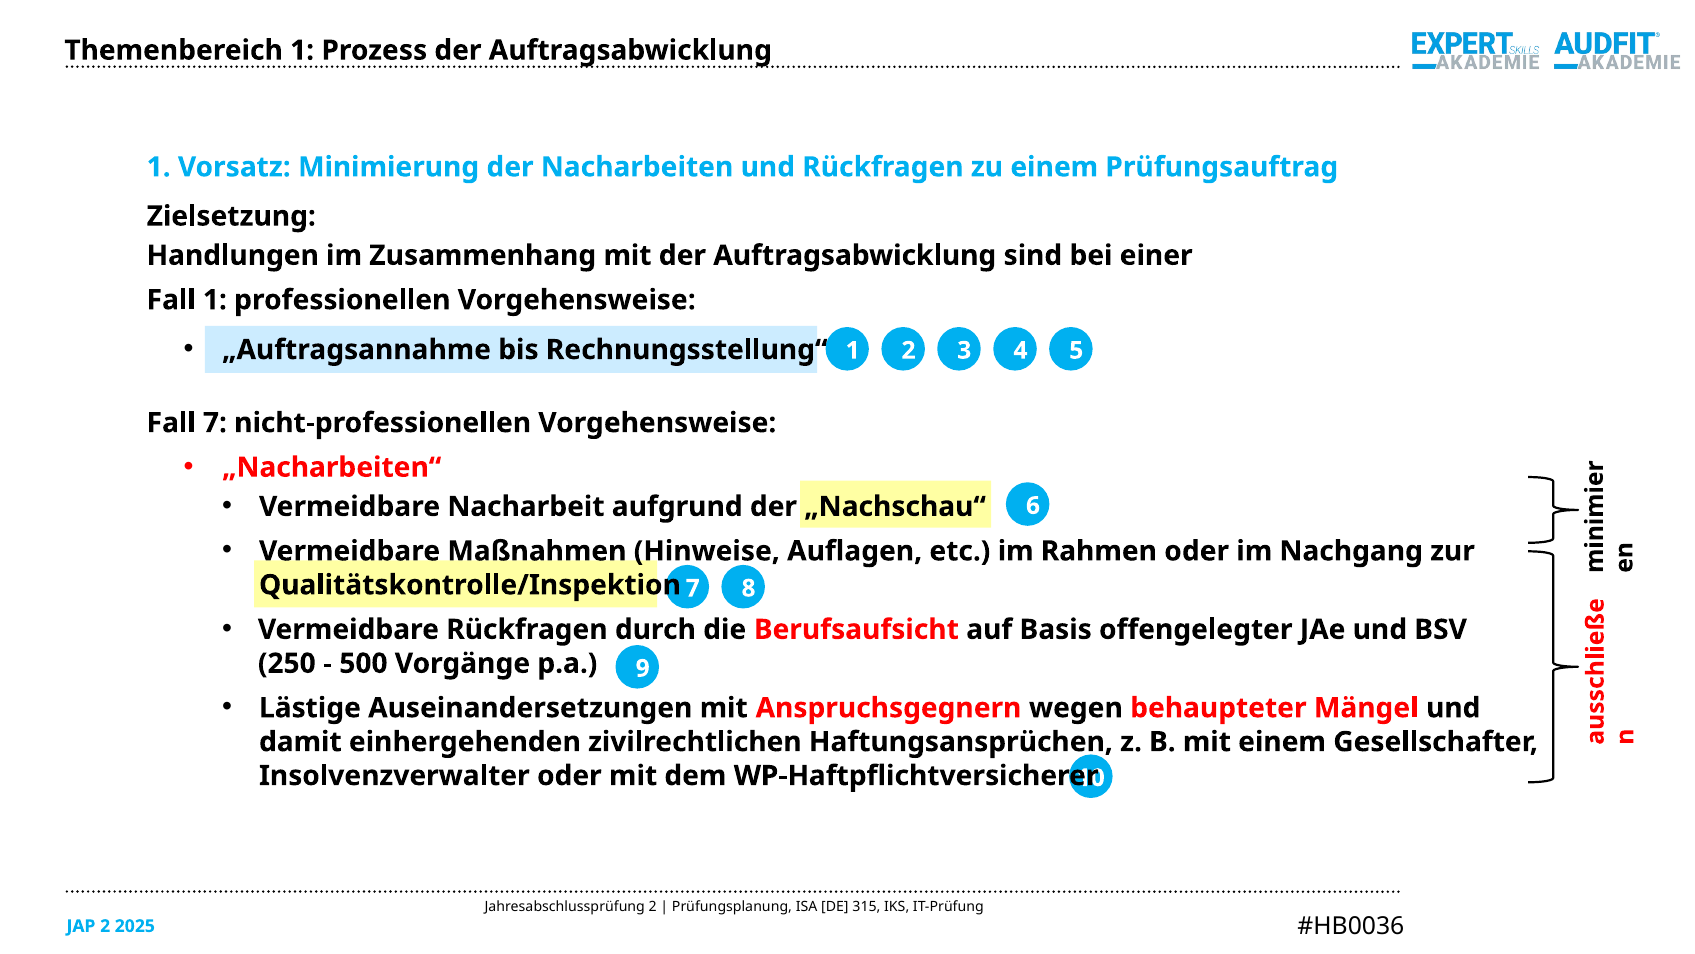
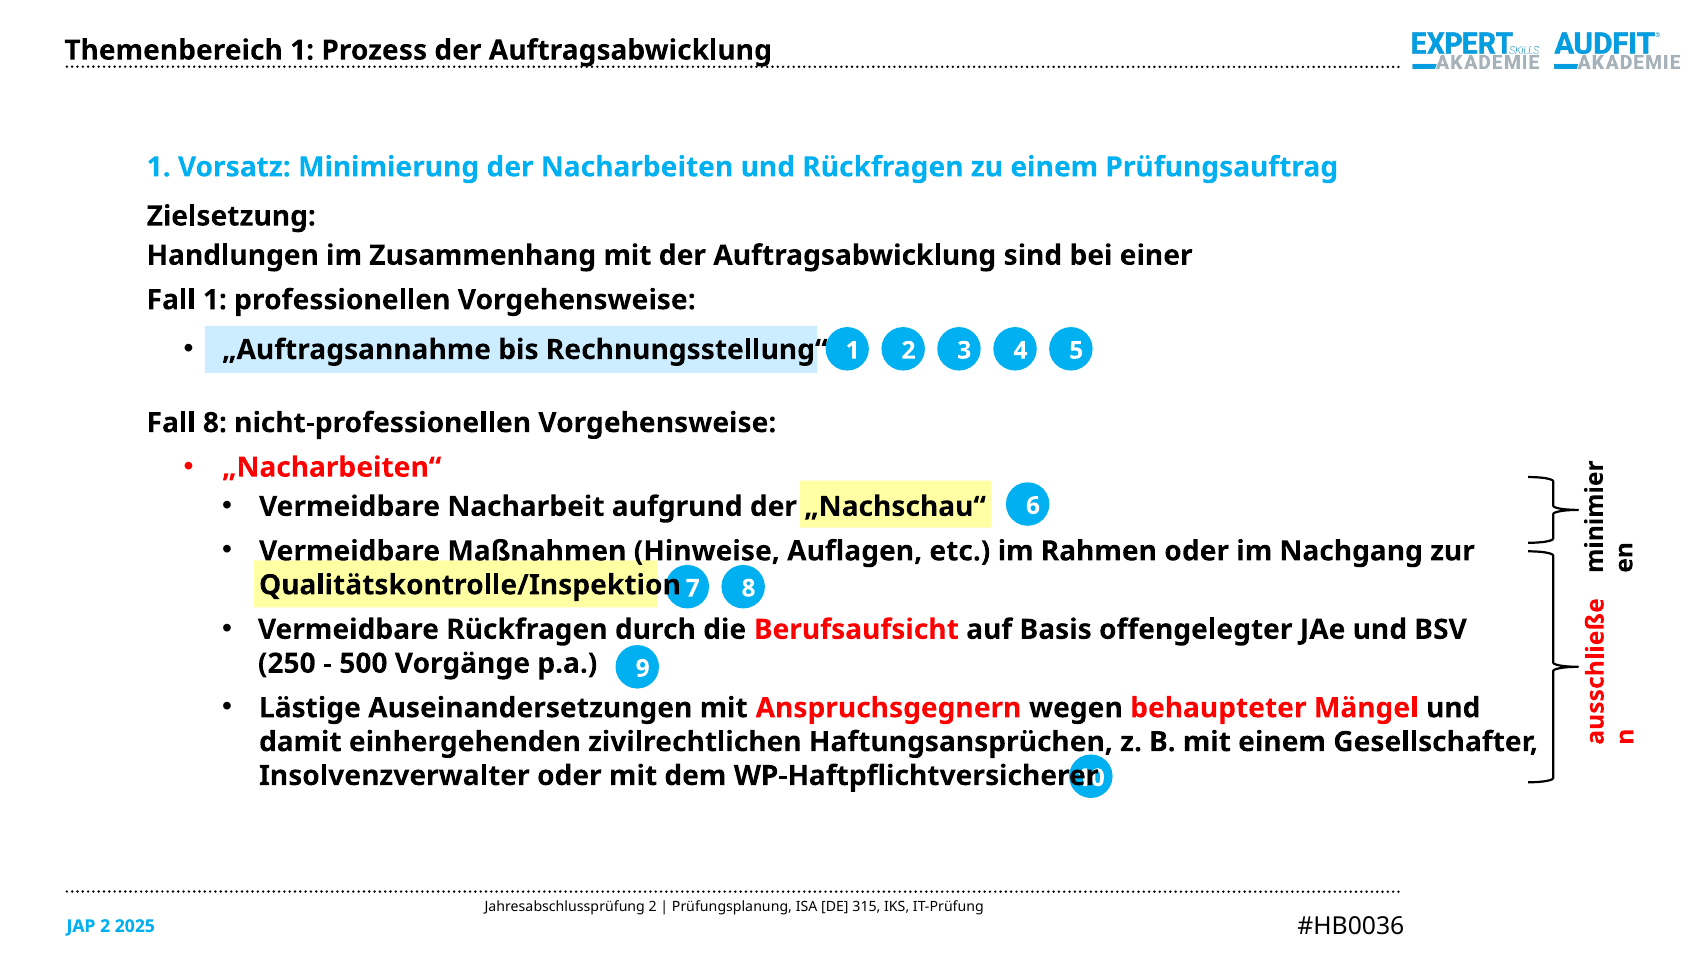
Fall 7: 7 -> 8 (215, 423)
